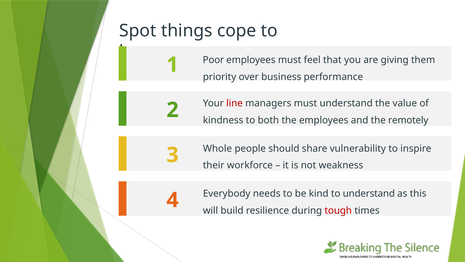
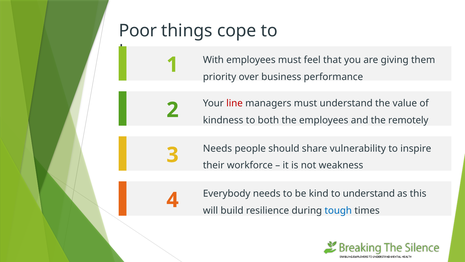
Spot: Spot -> Poor (138, 31)
Poor: Poor -> With (213, 60)
Whole: Whole -> Needs (217, 148)
tough colour: red -> blue (338, 210)
